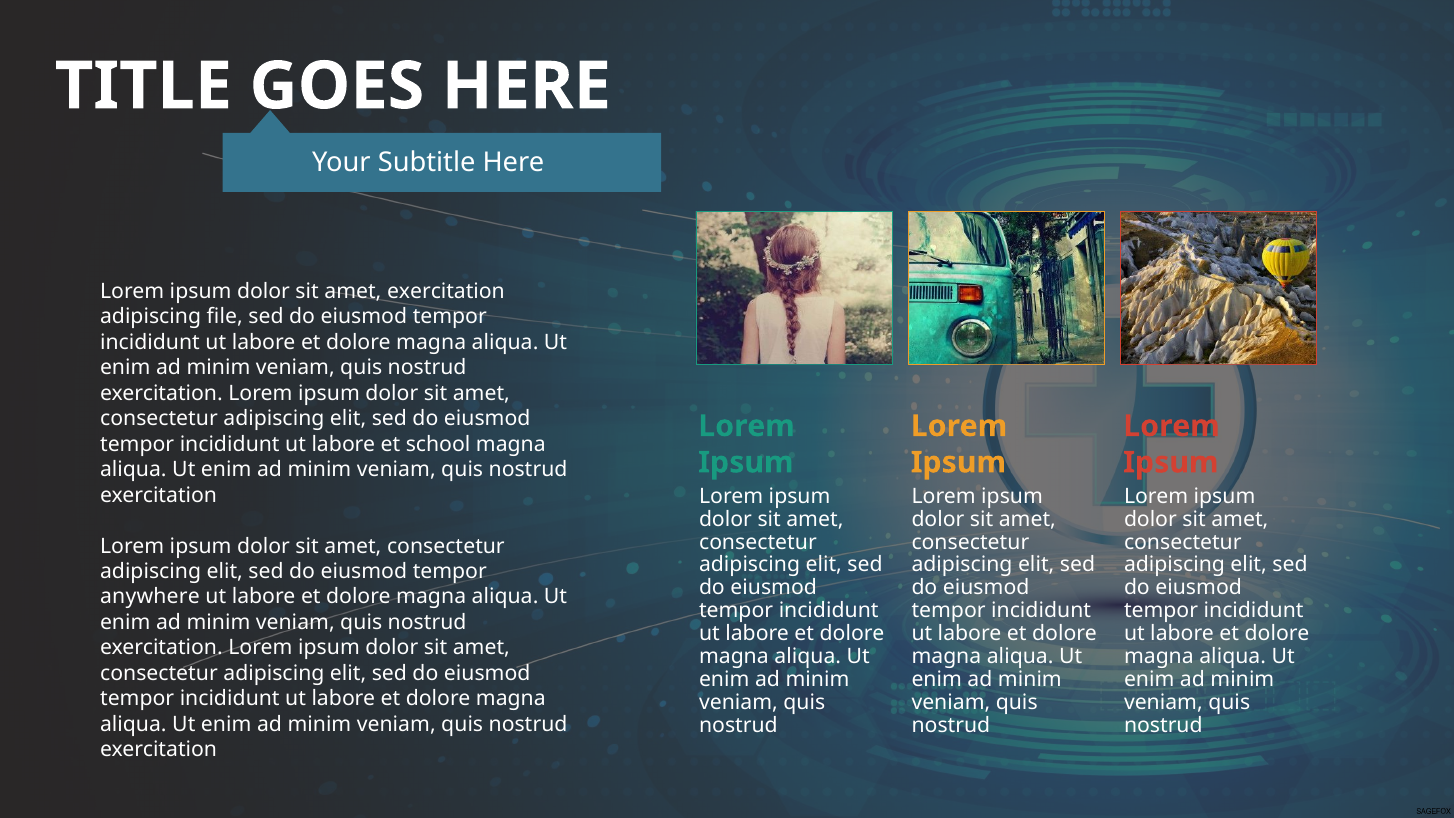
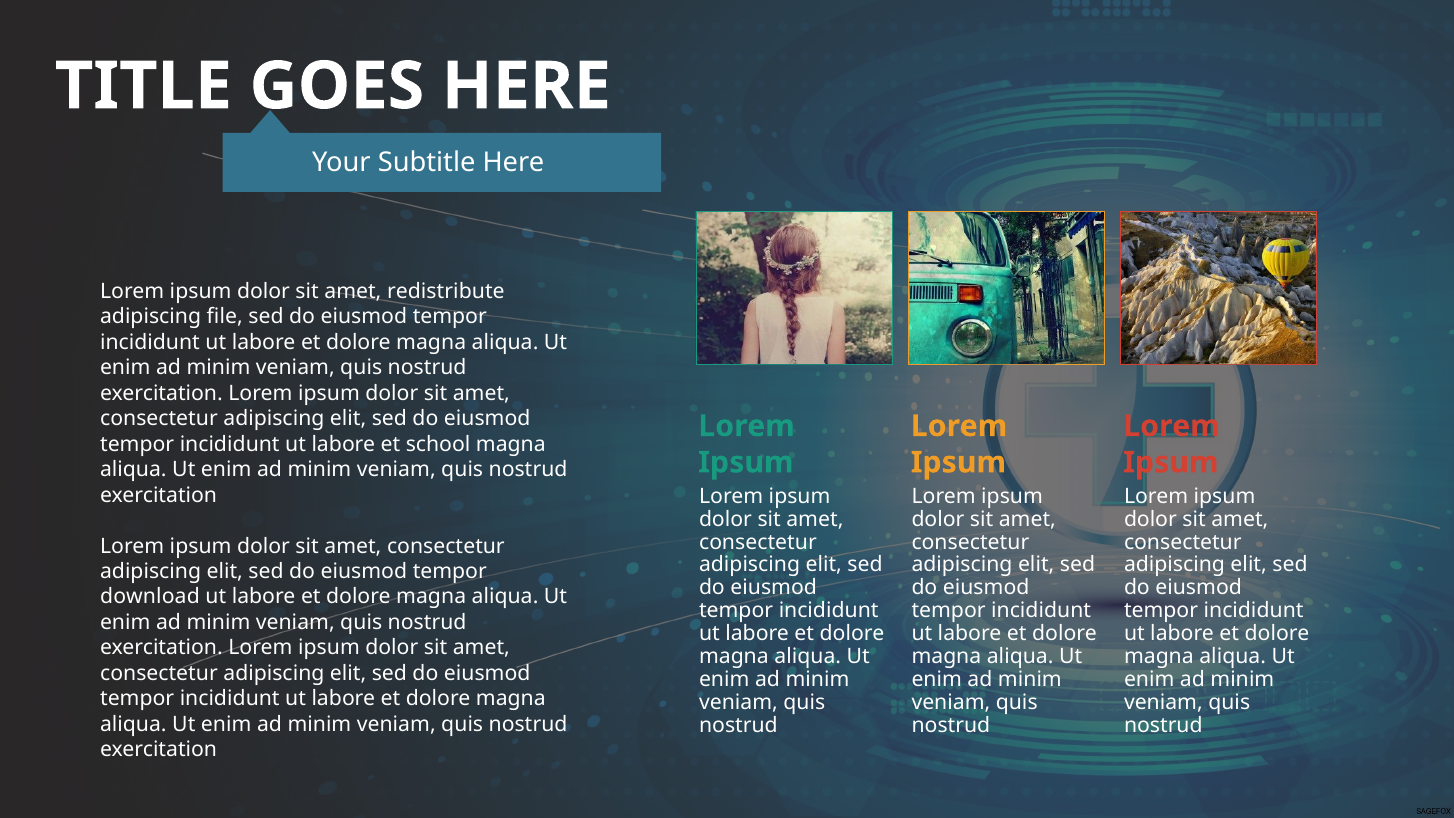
amet exercitation: exercitation -> redistribute (446, 291)
anywhere: anywhere -> download (150, 597)
